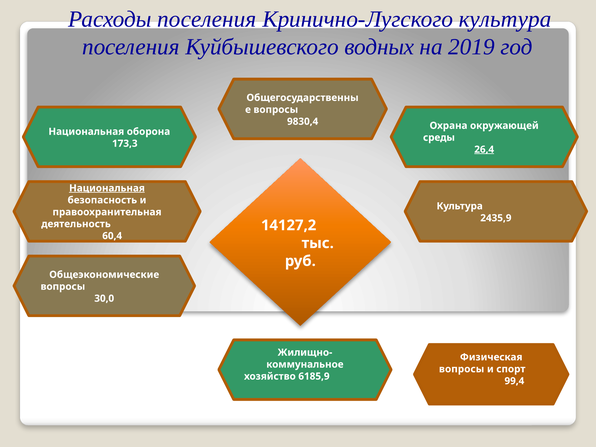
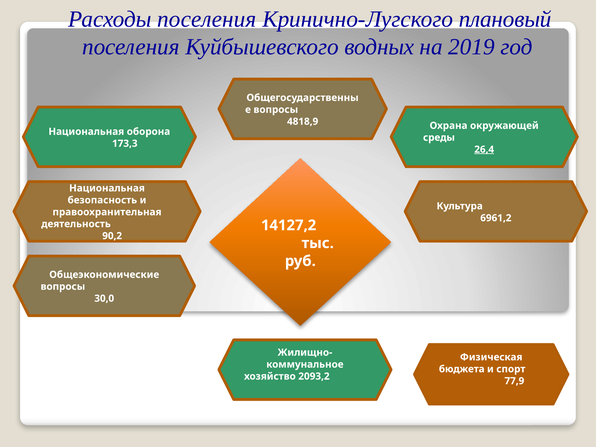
Кринично-Лугского культура: культура -> плановый (505, 19)
9830,4: 9830,4 -> 4818,9 (303, 122)
Национальная underline: present -> none (107, 188)
2435,9: 2435,9 -> 6961,2 (496, 218)
60,4: 60,4 -> 90,2 (112, 236)
вопросы: вопросы -> бюджета (462, 369)
6185,9: 6185,9 -> 2093,2 (314, 376)
99,4: 99,4 -> 77,9 (514, 381)
